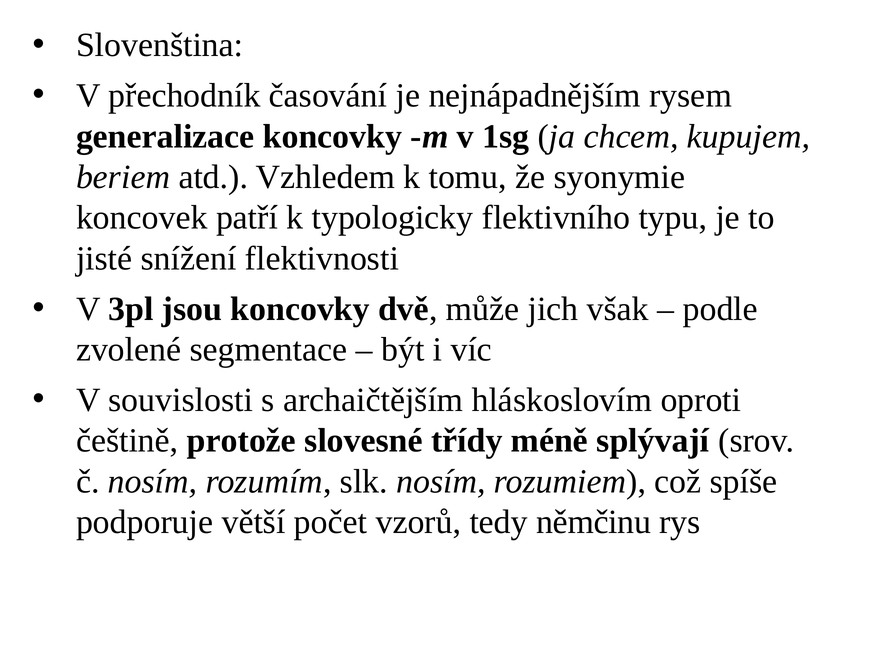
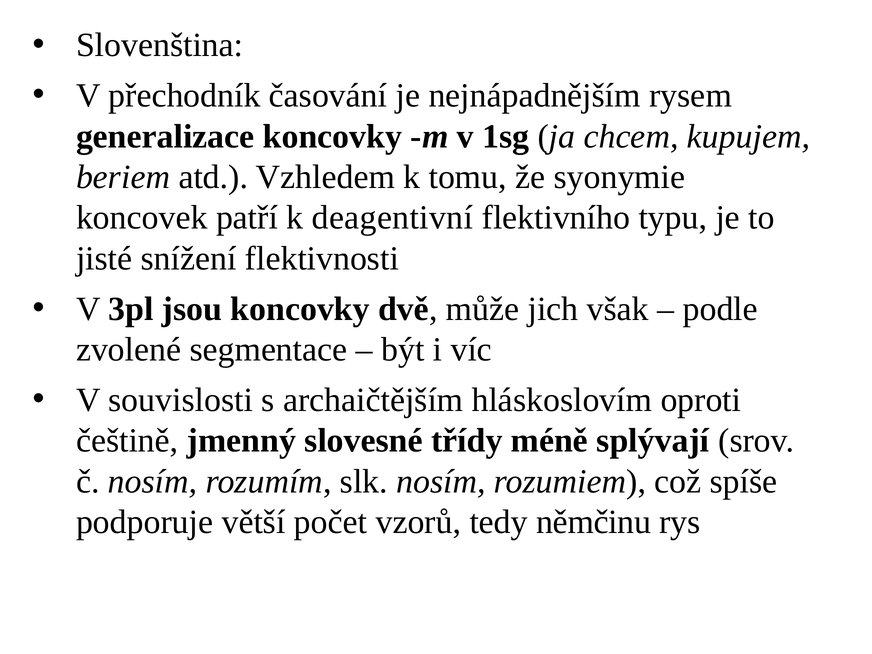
typologicky: typologicky -> deagentivní (392, 218)
protože: protože -> jmenný (241, 441)
